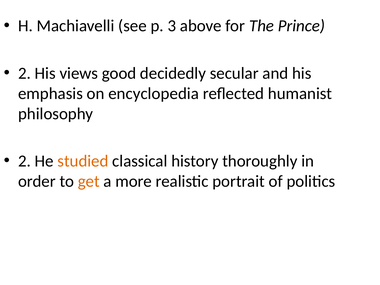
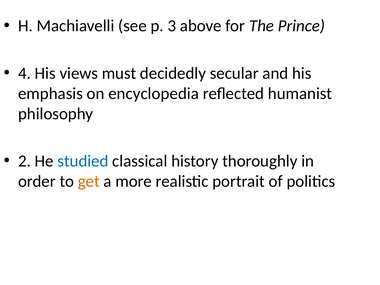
2: 2 -> 4 (24, 73)
good: good -> must (119, 73)
studied colour: orange -> blue (83, 161)
